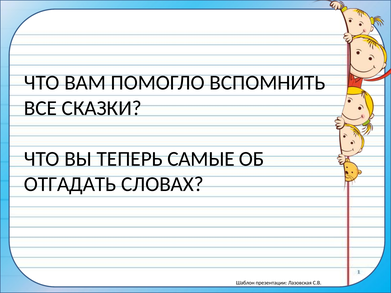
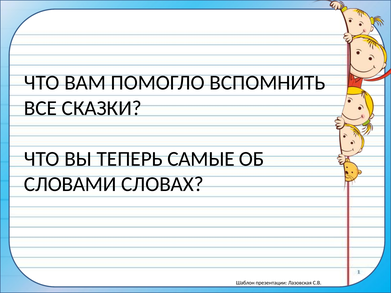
ОТГАДАТЬ: ОТГАДАТЬ -> СЛОВАМИ (70, 184)
